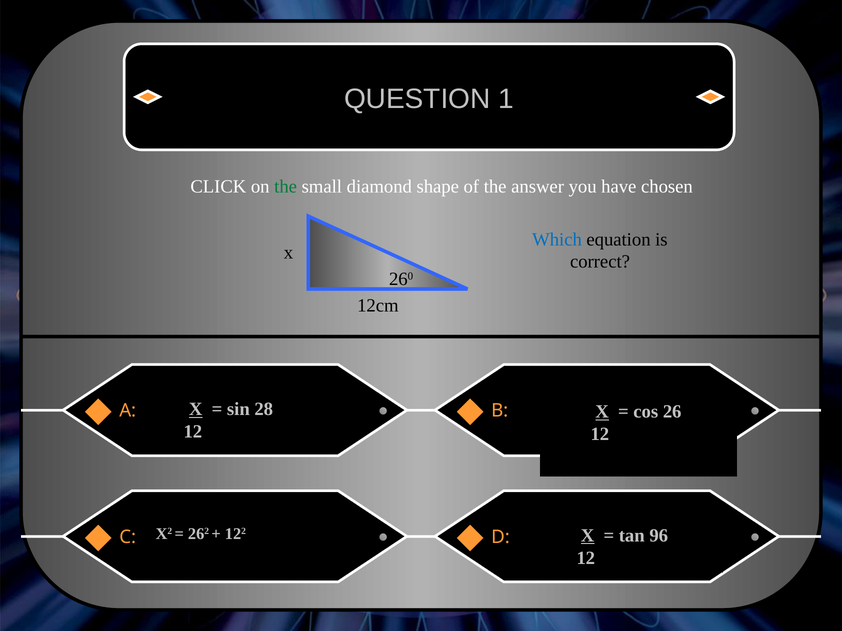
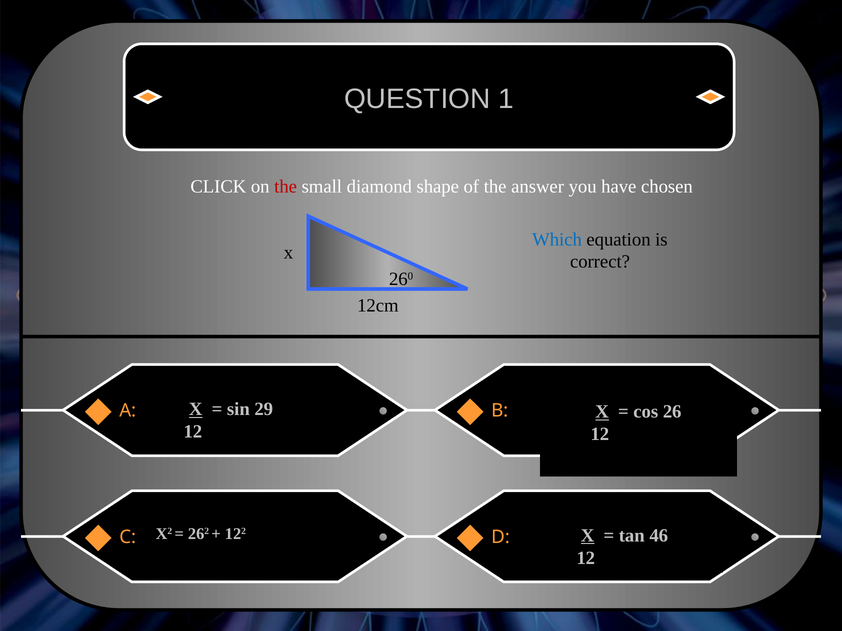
the colour: green -> red (286, 187)
28: 28 -> 29 (264, 410)
96: 96 -> 46 (659, 536)
